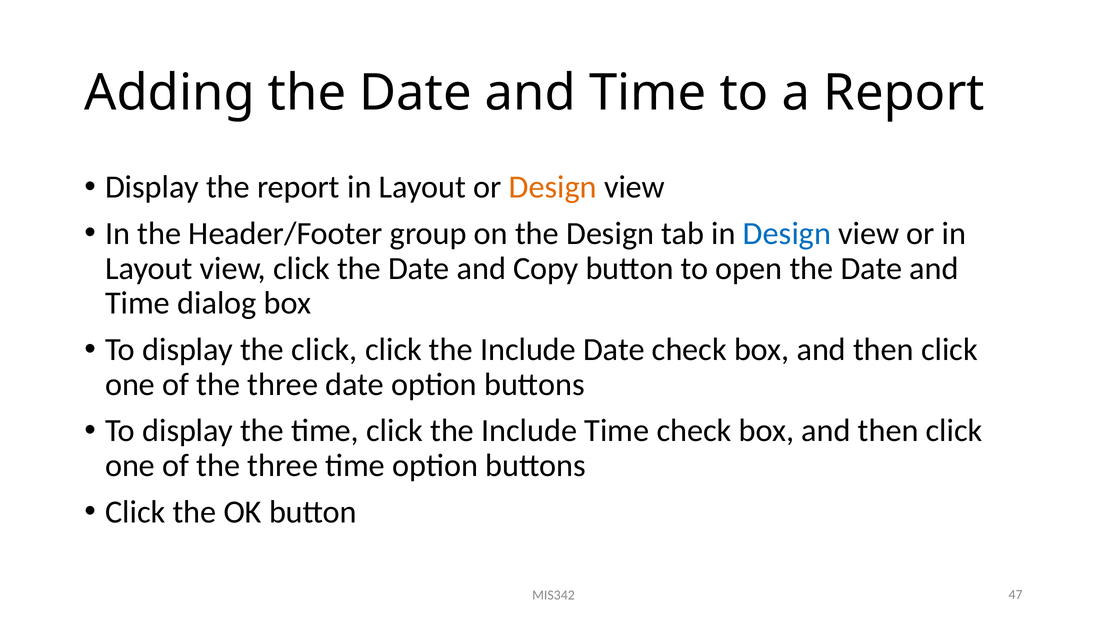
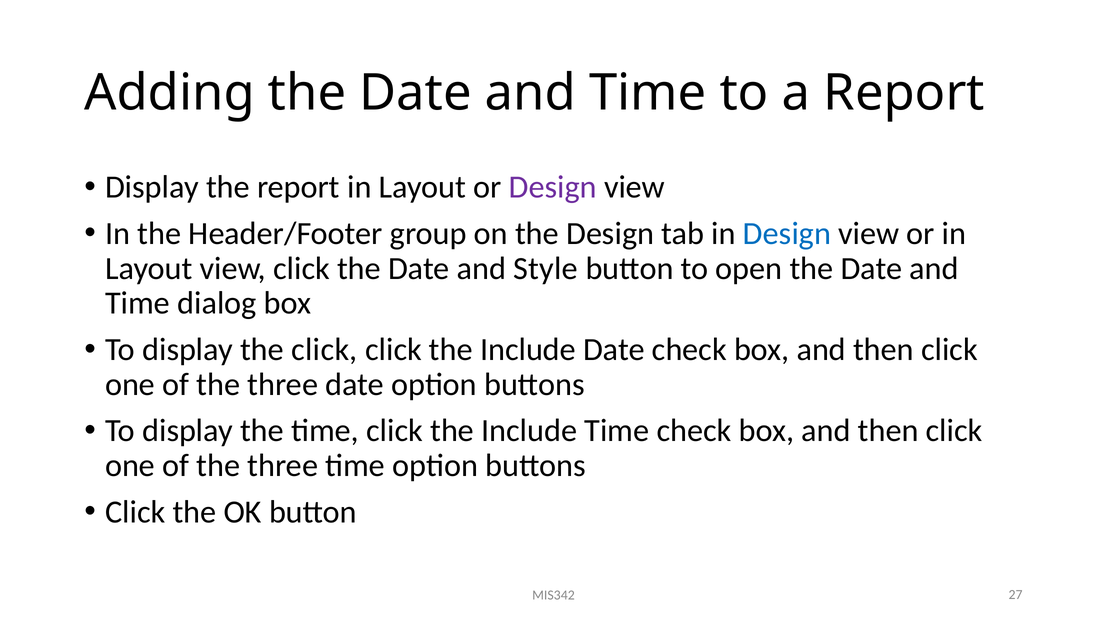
Design colour: orange -> purple (553, 187)
Copy: Copy -> Style (546, 268)
47: 47 -> 27 (1016, 595)
